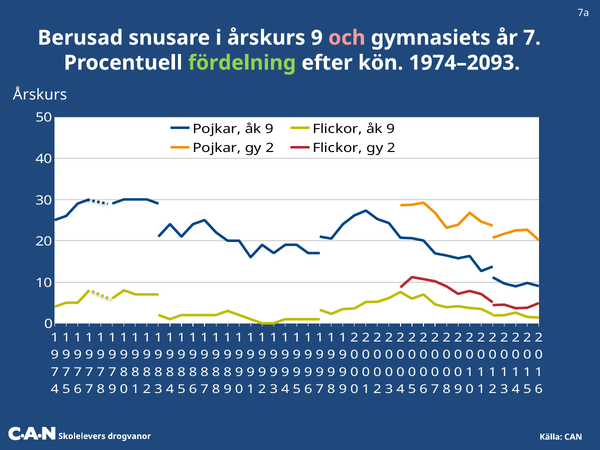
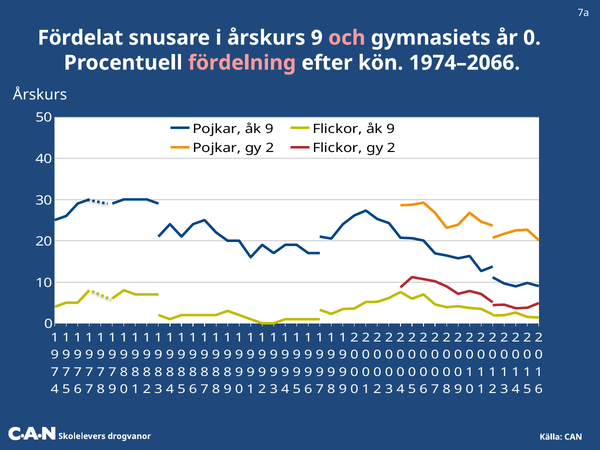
Berusad: Berusad -> Fördelat (80, 38)
år 7: 7 -> 0 (532, 38)
fördelning colour: light green -> pink (242, 63)
1974–2093: 1974–2093 -> 1974–2066 (464, 63)
